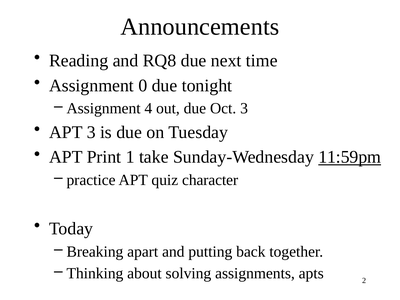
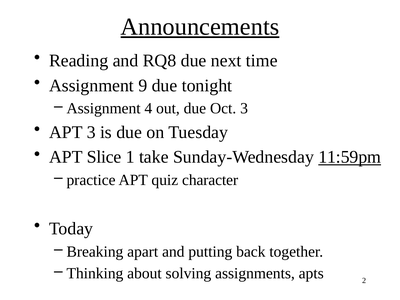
Announcements underline: none -> present (200, 27)
0: 0 -> 9 (143, 85)
Print: Print -> Slice (104, 157)
